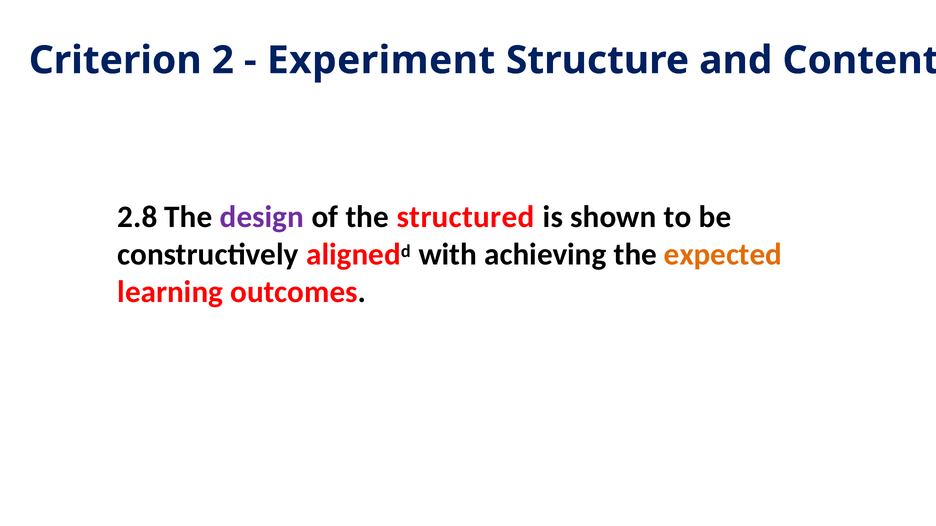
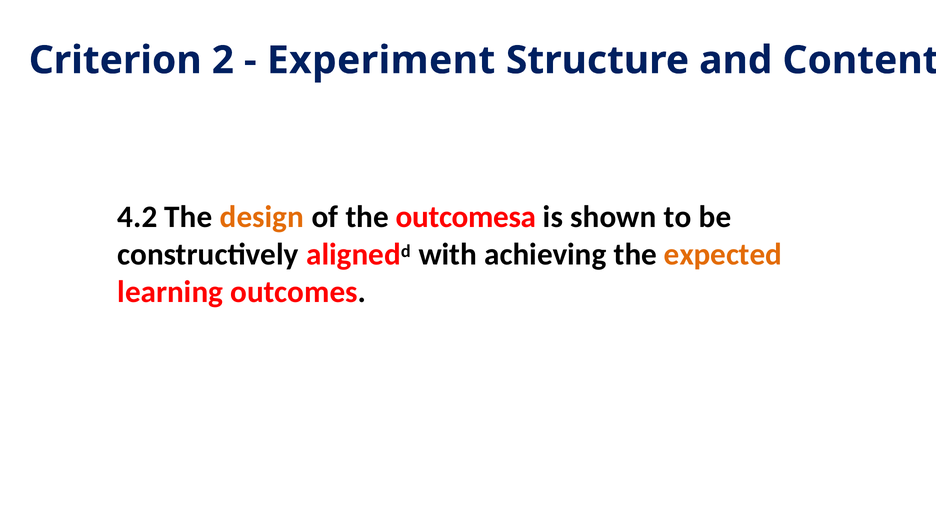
2.8: 2.8 -> 4.2 (137, 217)
design colour: purple -> orange (262, 217)
structured: structured -> outcomesa (466, 217)
